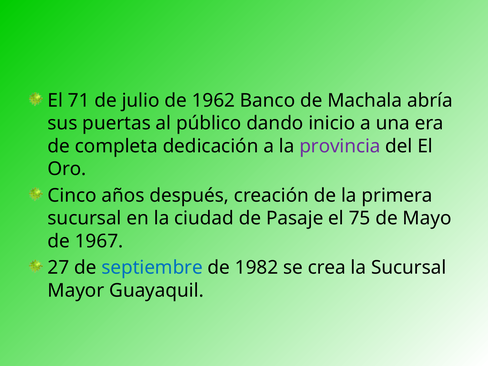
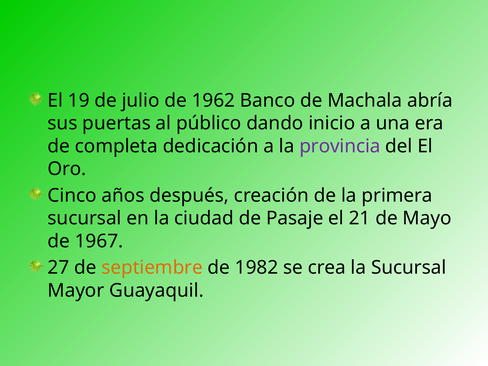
71: 71 -> 19 (79, 101)
75: 75 -> 21 (360, 218)
septiembre colour: blue -> orange (152, 268)
